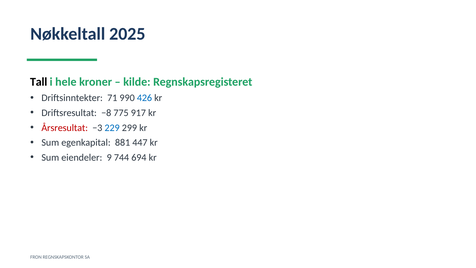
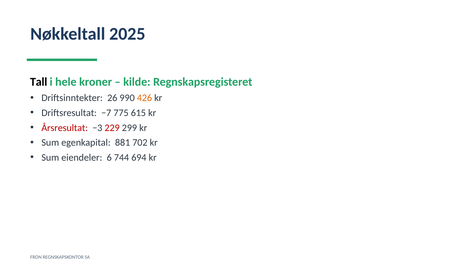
71: 71 -> 26 (112, 98)
426 colour: blue -> orange (144, 98)
−8: −8 -> −7 (106, 113)
917: 917 -> 615 (138, 113)
229 colour: blue -> red (112, 128)
447: 447 -> 702 (140, 143)
9: 9 -> 6 (109, 157)
